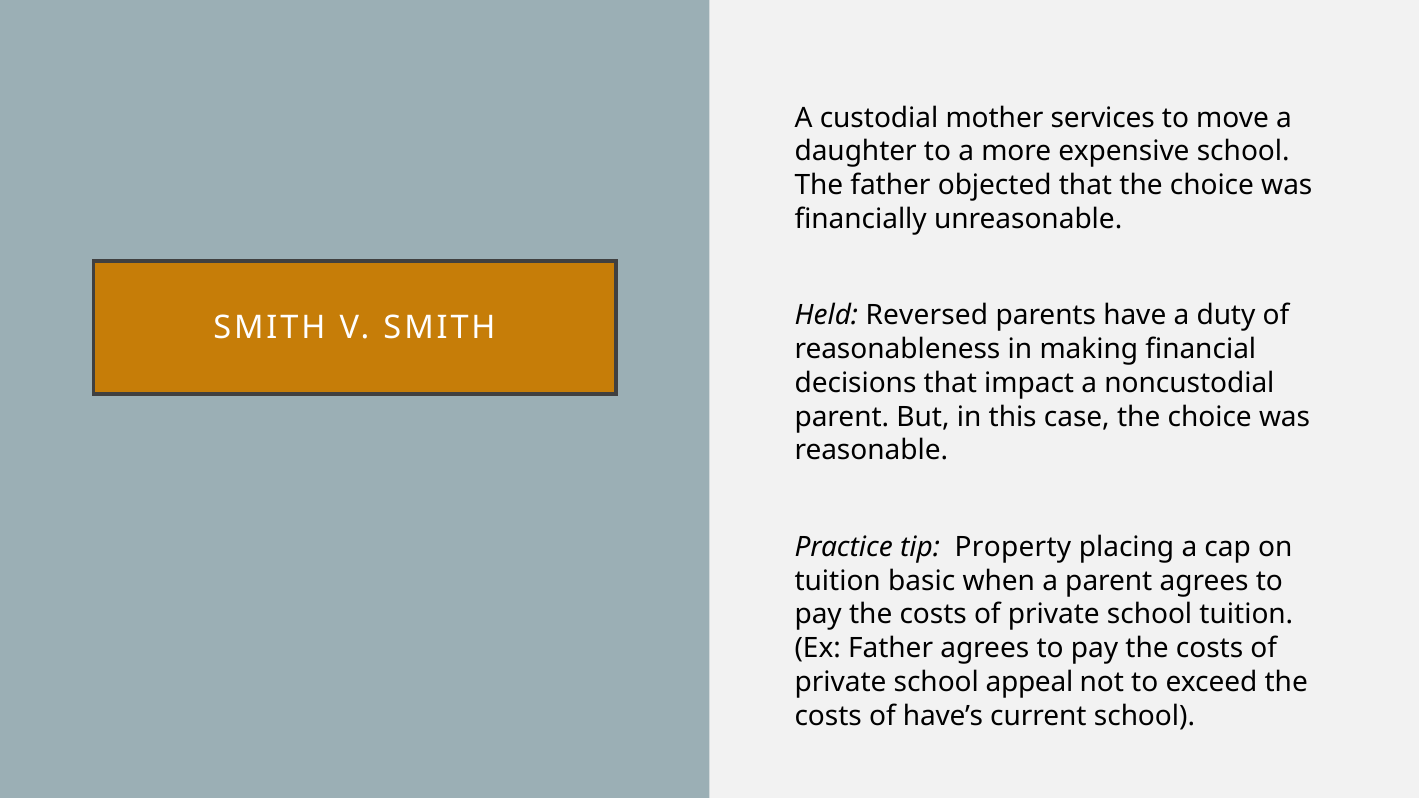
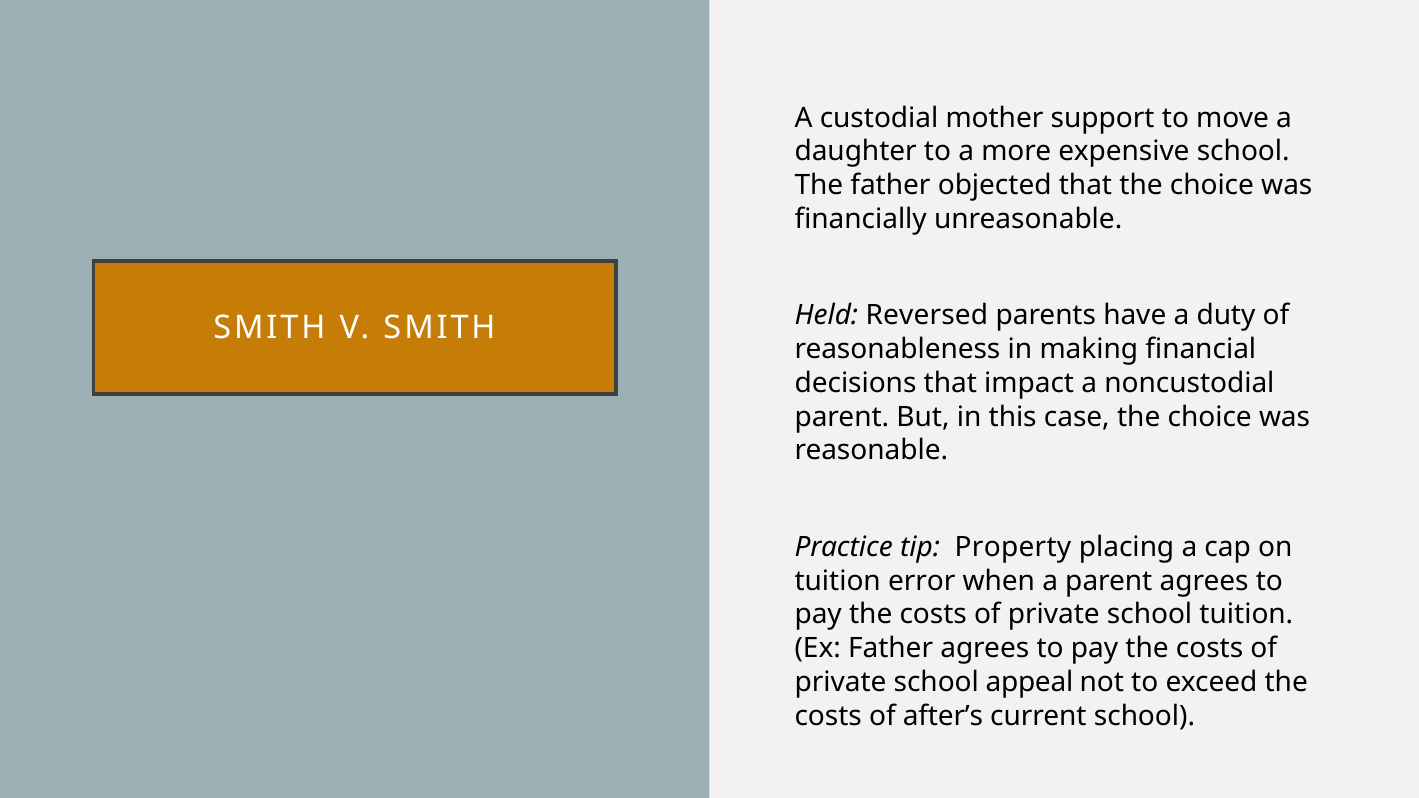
services: services -> support (1103, 118)
basic: basic -> error (922, 581)
have’s: have’s -> after’s (943, 716)
